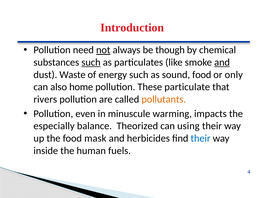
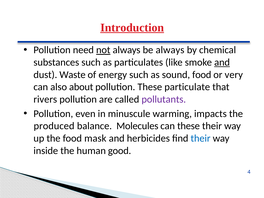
Introduction underline: none -> present (132, 28)
be though: though -> always (170, 50)
such underline: present -> none (91, 62)
only: only -> very (234, 75)
home: home -> about (81, 87)
pollutants colour: orange -> purple (164, 99)
especially: especially -> produced (54, 126)
Theorized: Theorized -> Molecules (137, 126)
can using: using -> these (189, 126)
fuels: fuels -> good (120, 151)
